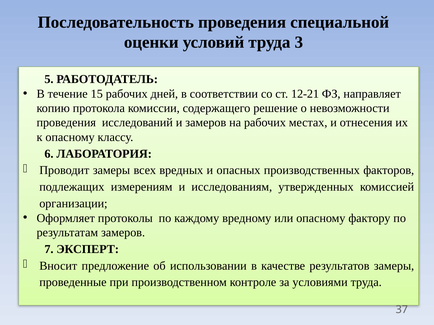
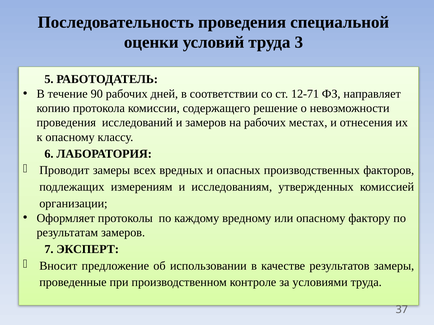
15: 15 -> 90 (97, 94)
12-21: 12-21 -> 12-71 (305, 94)
